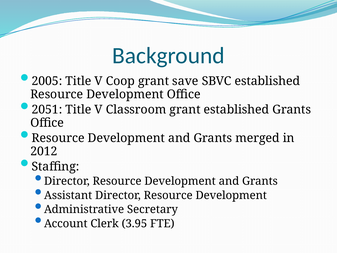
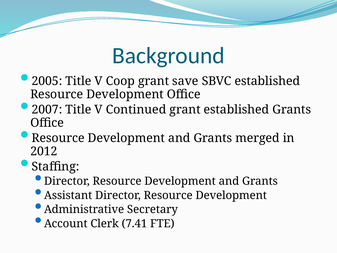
2051: 2051 -> 2007 (47, 110)
Classroom: Classroom -> Continued (136, 110)
3.95: 3.95 -> 7.41 (134, 223)
